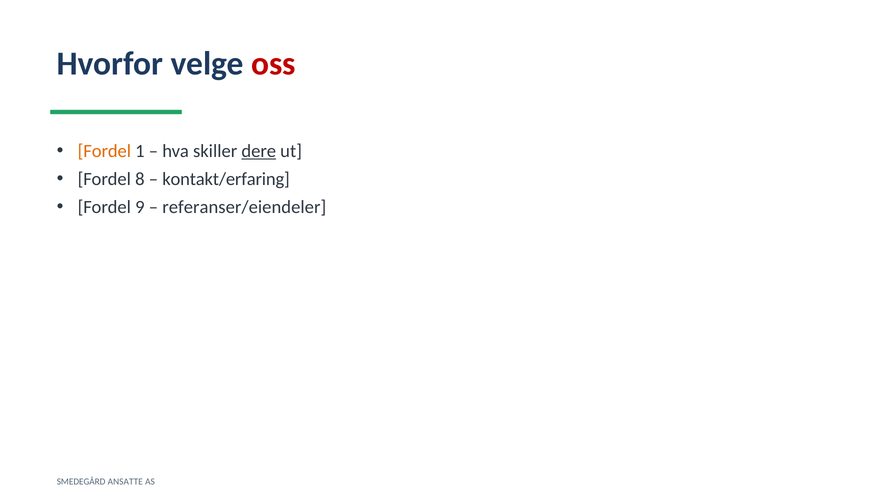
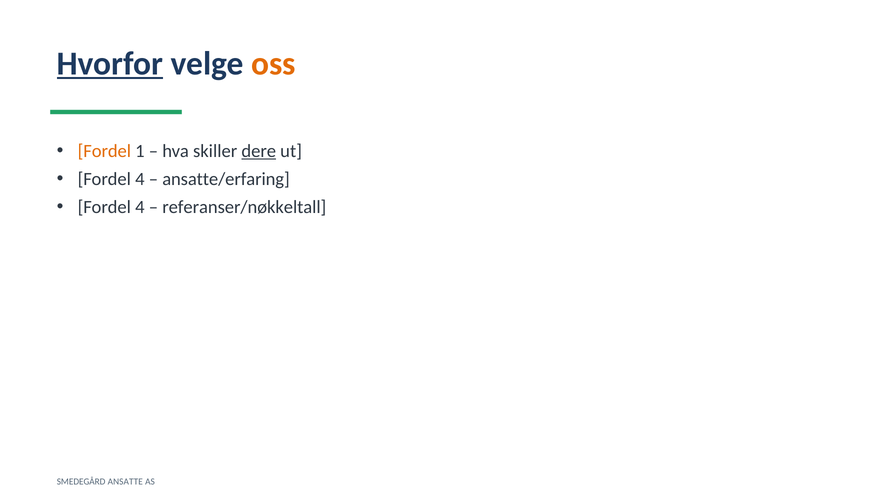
Hvorfor underline: none -> present (110, 64)
oss colour: red -> orange (273, 64)
8: 8 -> 4 (140, 179)
kontakt/erfaring: kontakt/erfaring -> ansatte/erfaring (226, 179)
9: 9 -> 4 (140, 207)
referanser/eiendeler: referanser/eiendeler -> referanser/nøkkeltall (244, 207)
